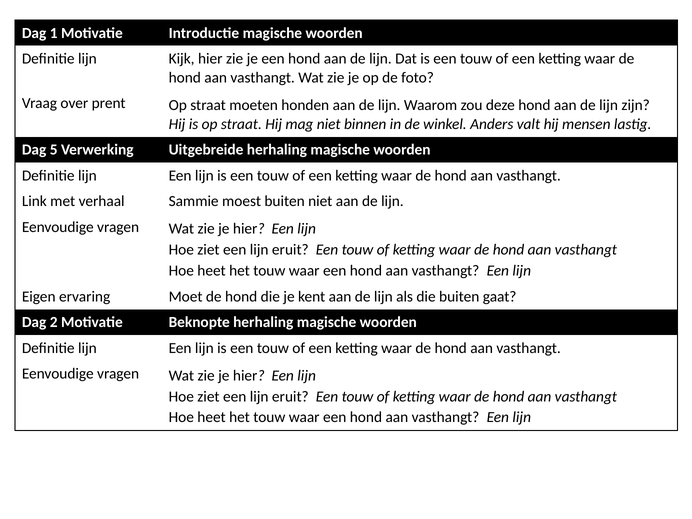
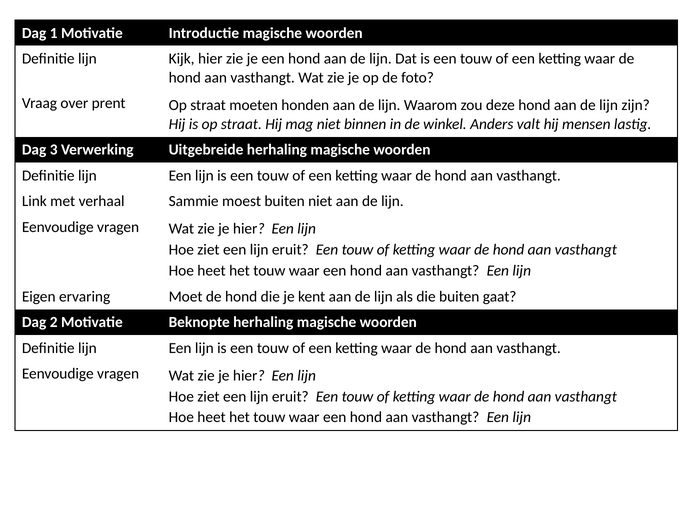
5: 5 -> 3 (54, 150)
